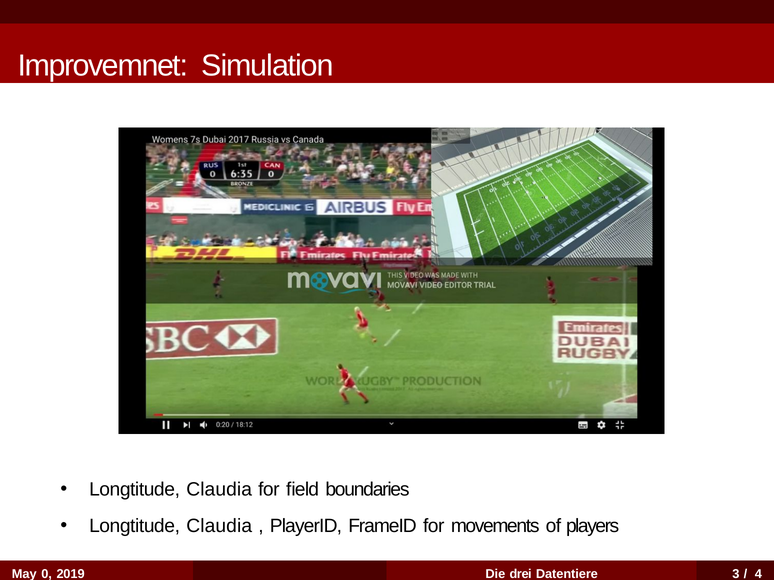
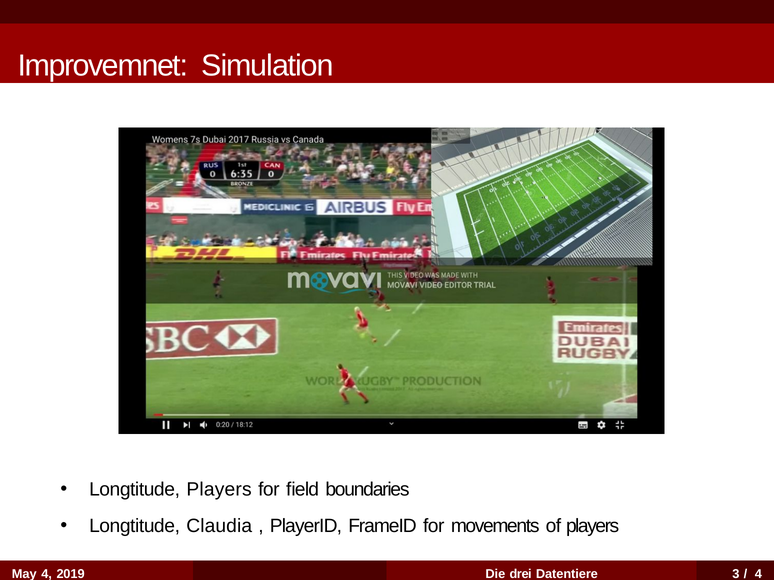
Claudia: Claudia -> Players (219, 489)
May 0: 0 -> 4 (47, 574)
